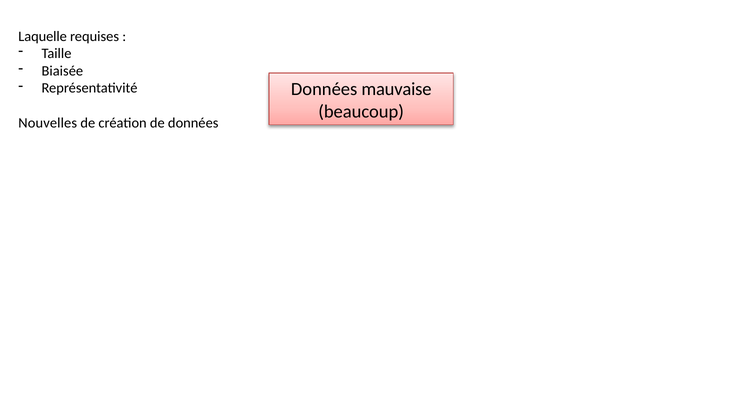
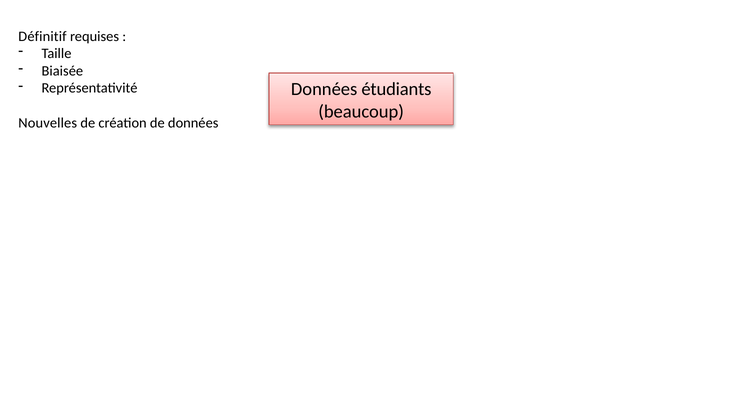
Laquelle: Laquelle -> Définitif (43, 36)
mauvaise: mauvaise -> étudiants (396, 89)
